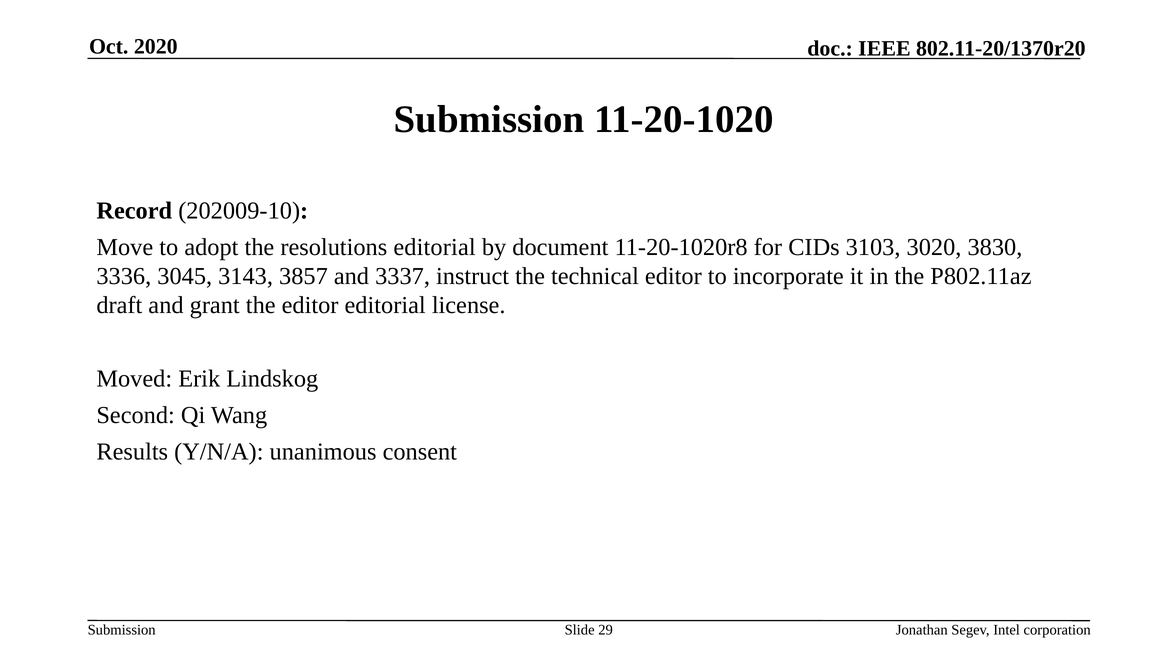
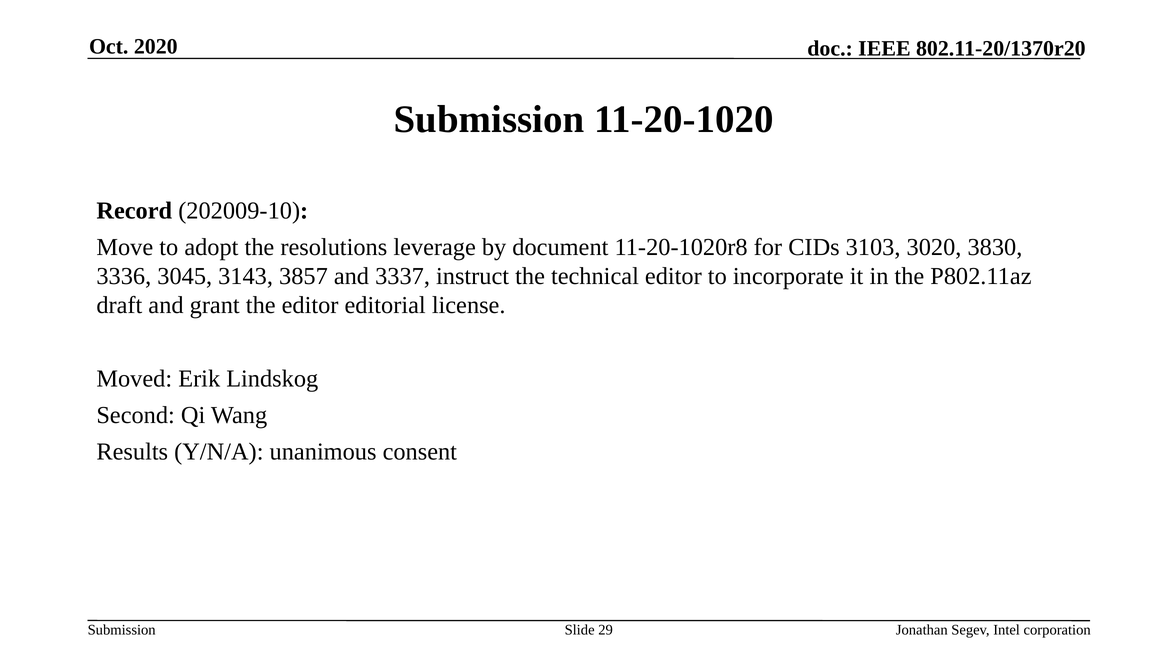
resolutions editorial: editorial -> leverage (435, 247)
